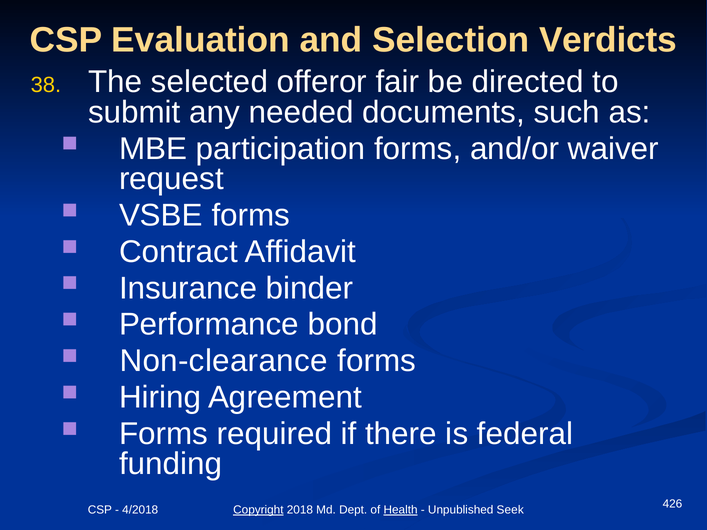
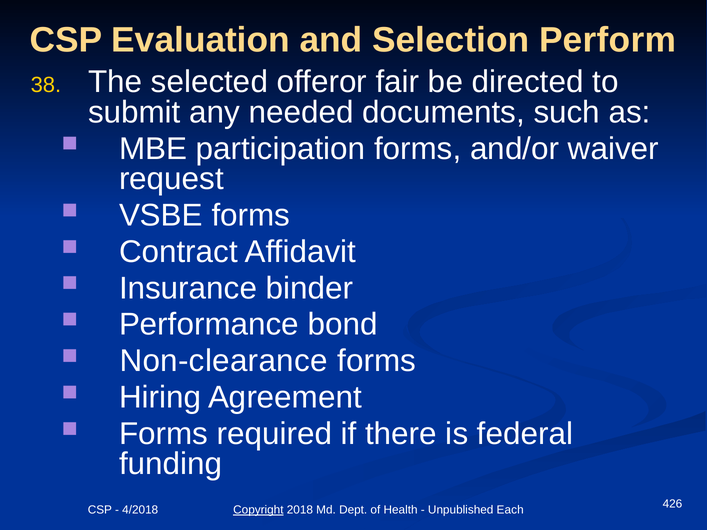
Verdicts: Verdicts -> Perform (608, 40)
Health underline: present -> none (401, 510)
Seek: Seek -> Each (510, 510)
